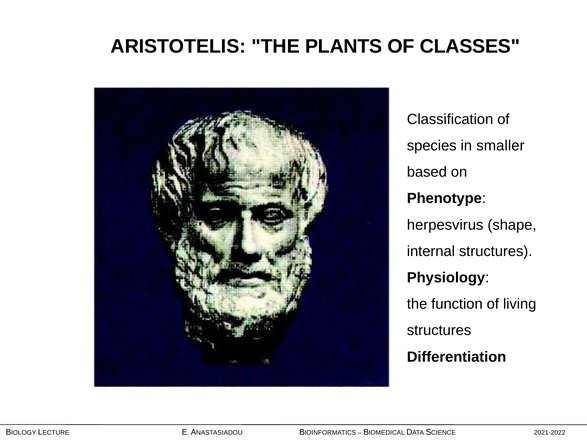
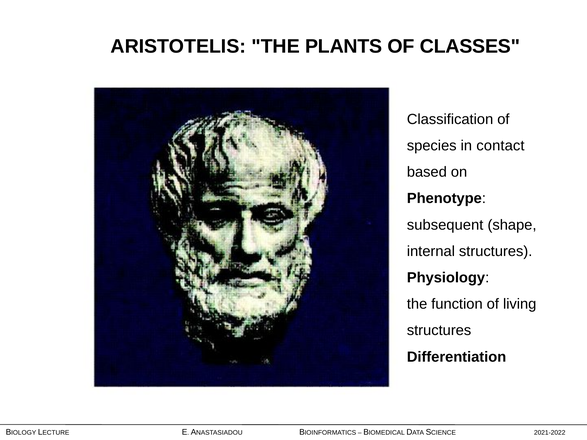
smaller: smaller -> contact (500, 146)
herpesvirus: herpesvirus -> subsequent (445, 225)
